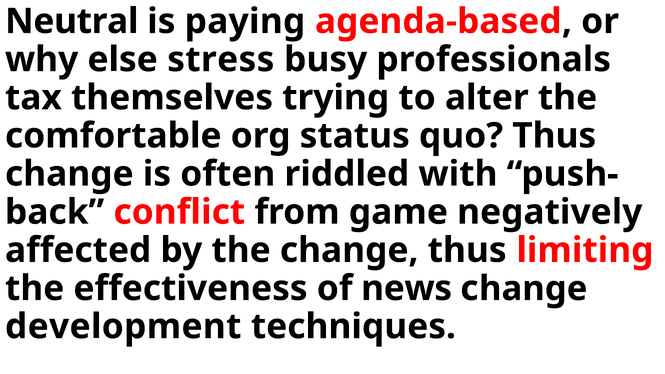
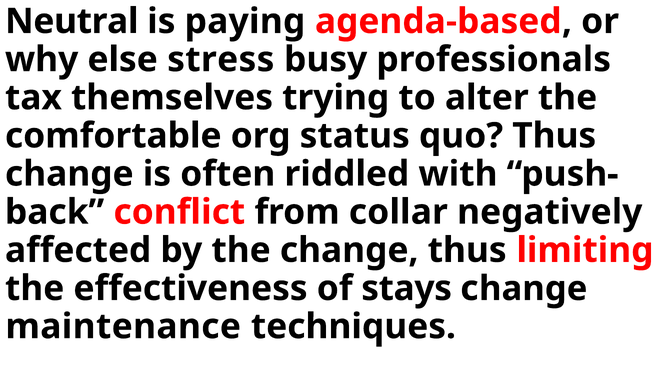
game: game -> collar (398, 212)
news: news -> stays (407, 288)
development: development -> maintenance (123, 327)
